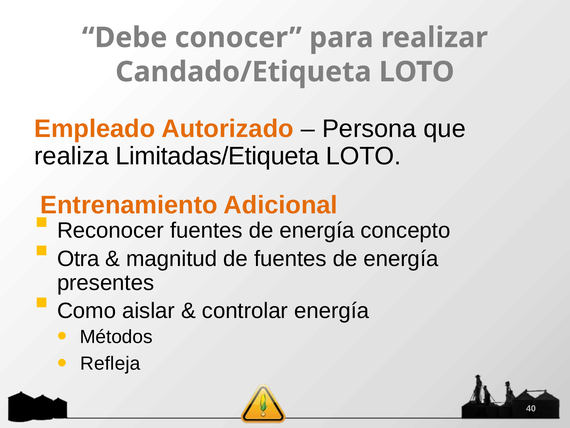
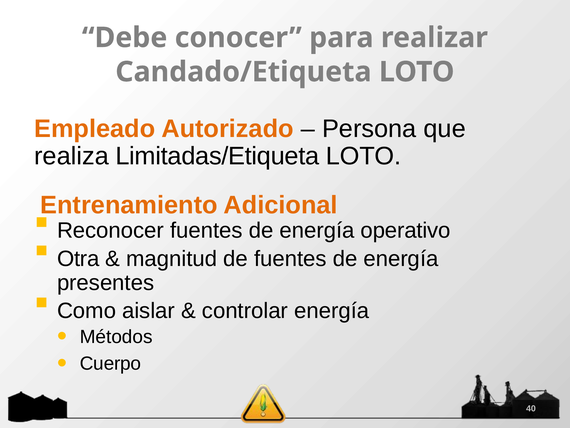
concepto: concepto -> operativo (406, 230)
Refleja: Refleja -> Cuerpo (110, 363)
